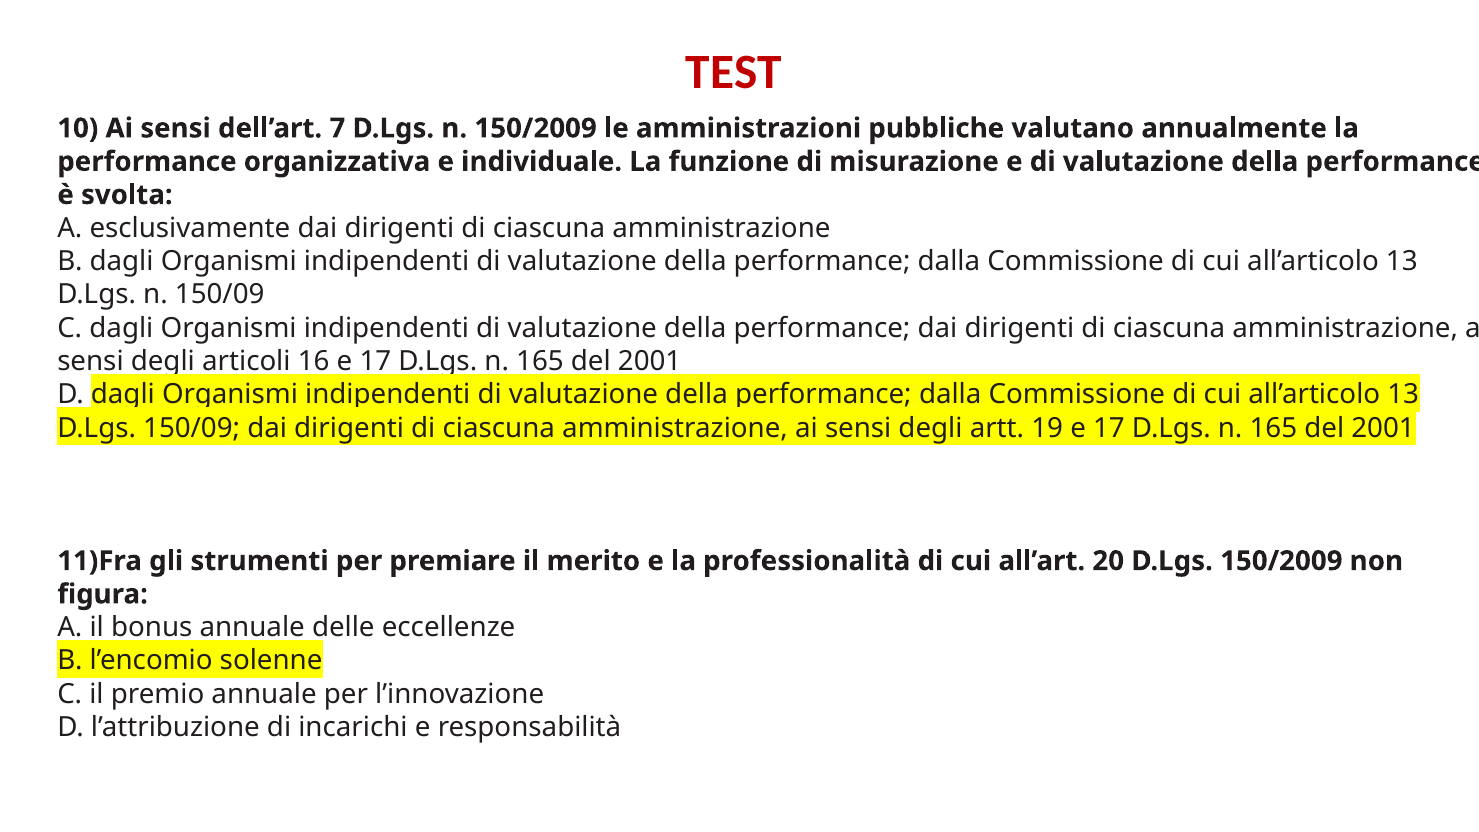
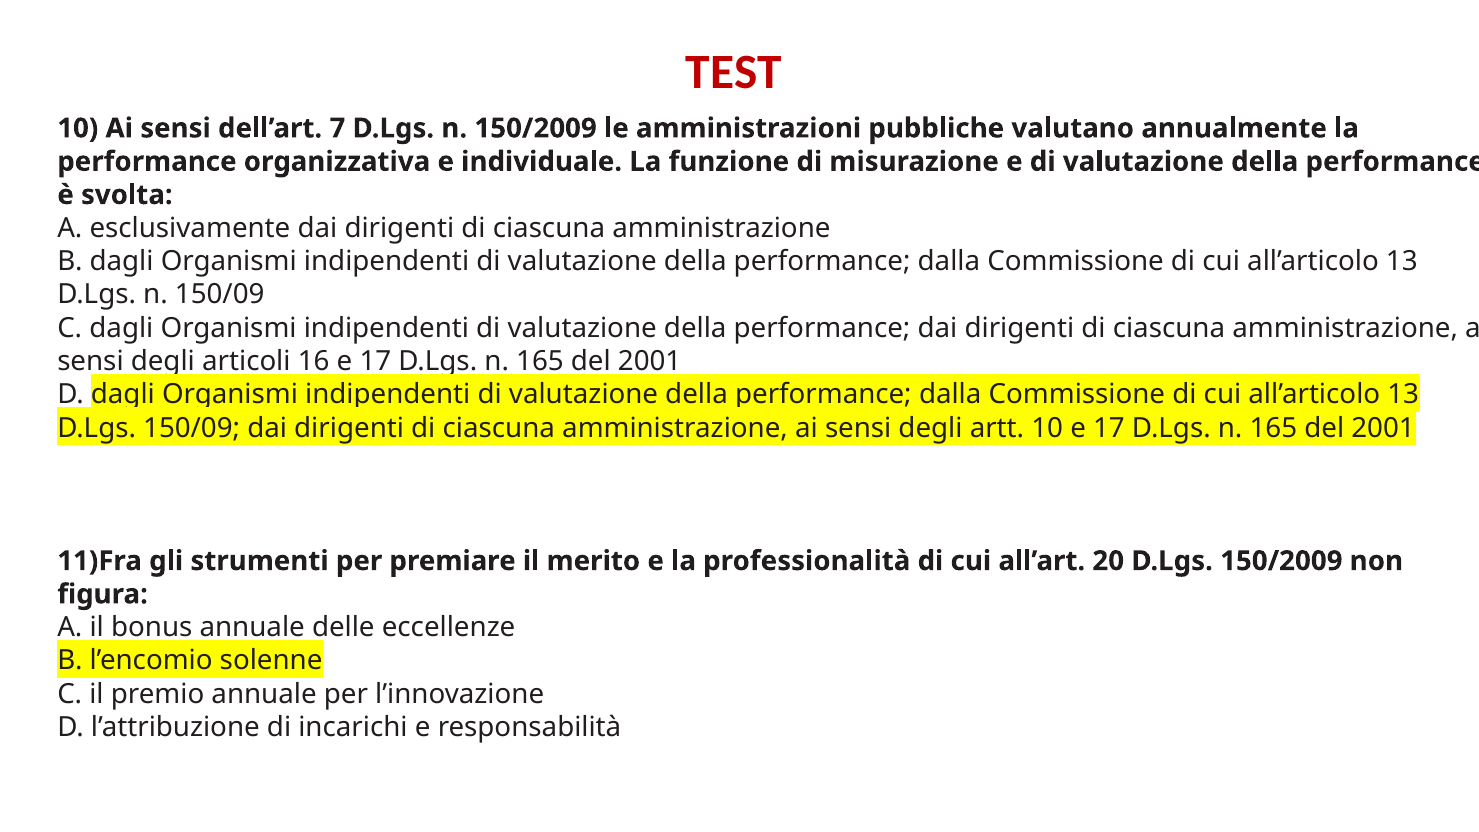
artt 19: 19 -> 10 (1047, 428)
